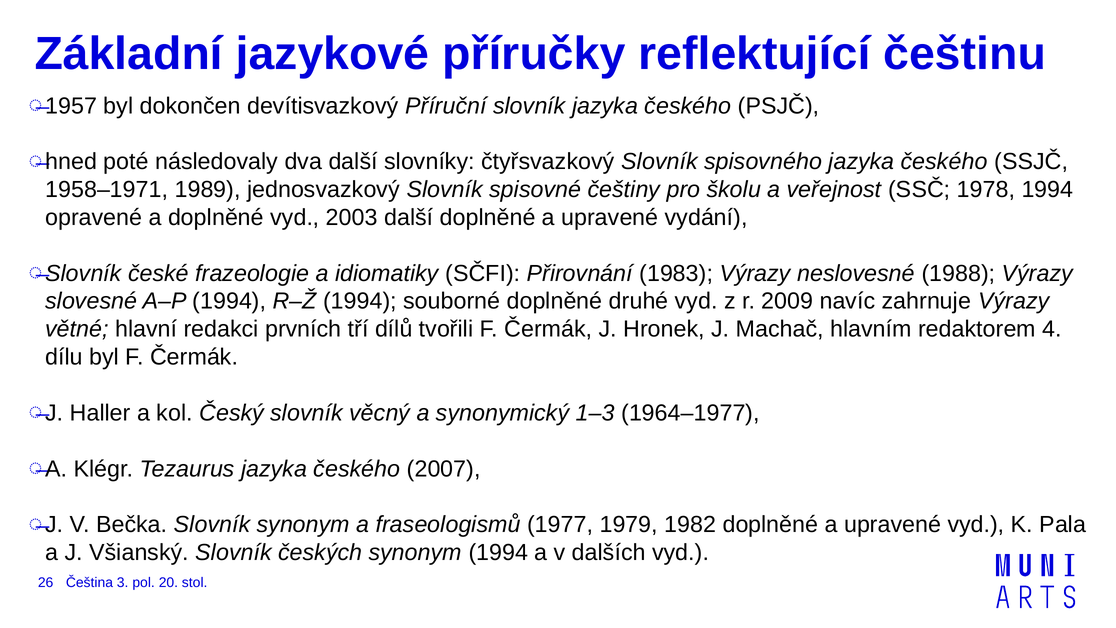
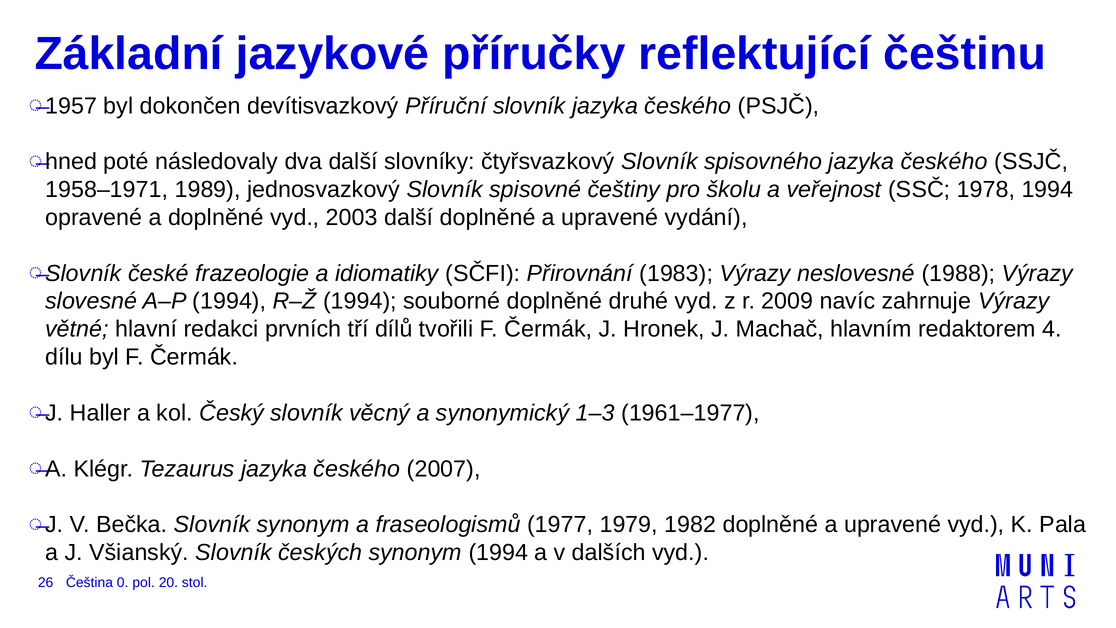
1964–1977: 1964–1977 -> 1961–1977 (691, 413)
3: 3 -> 0 (123, 583)
